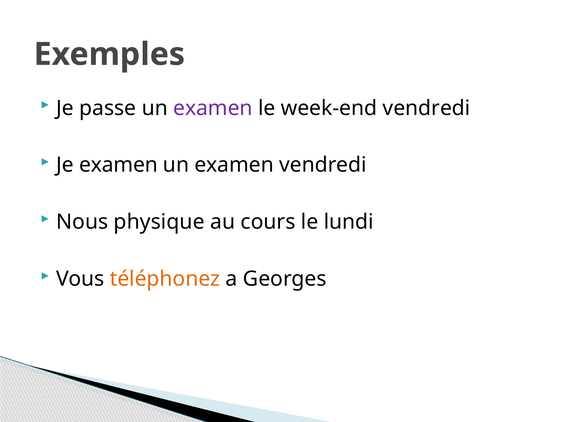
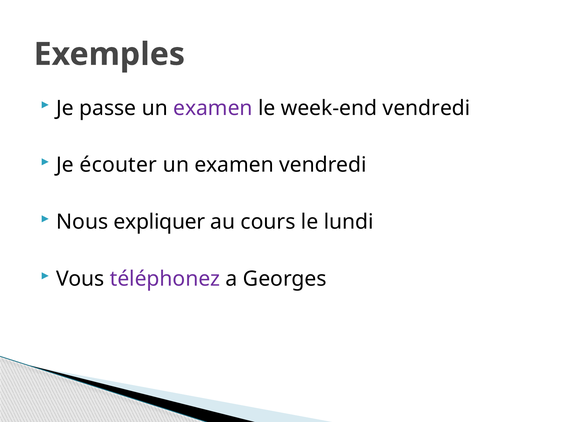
Je examen: examen -> écouter (118, 165)
physique: physique -> expliquer (159, 222)
téléphonez colour: orange -> purple (165, 279)
